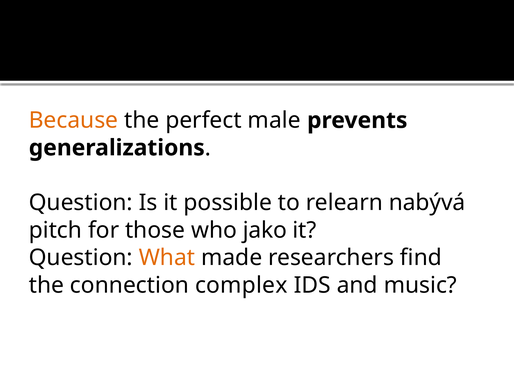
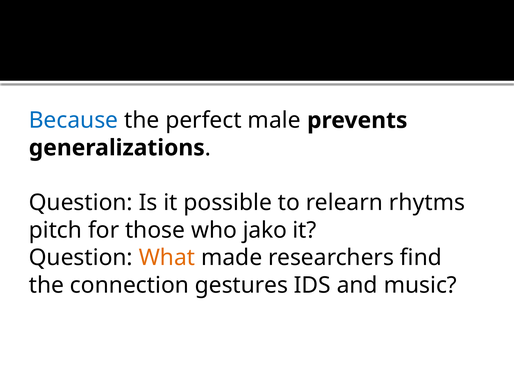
Because colour: orange -> blue (73, 120)
nabývá: nabývá -> rhytms (427, 202)
complex: complex -> gestures (241, 285)
